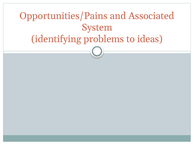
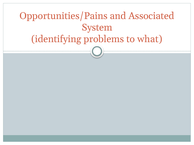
ideas: ideas -> what (150, 39)
